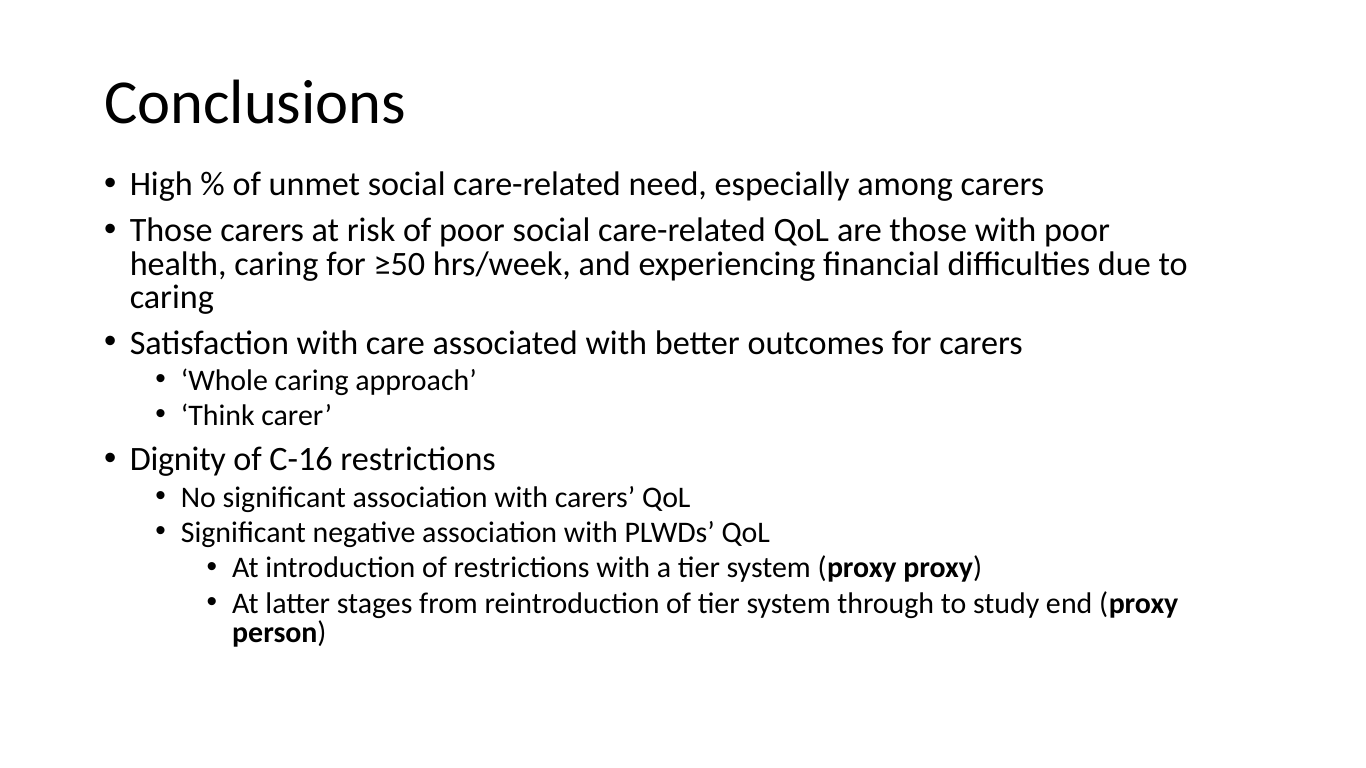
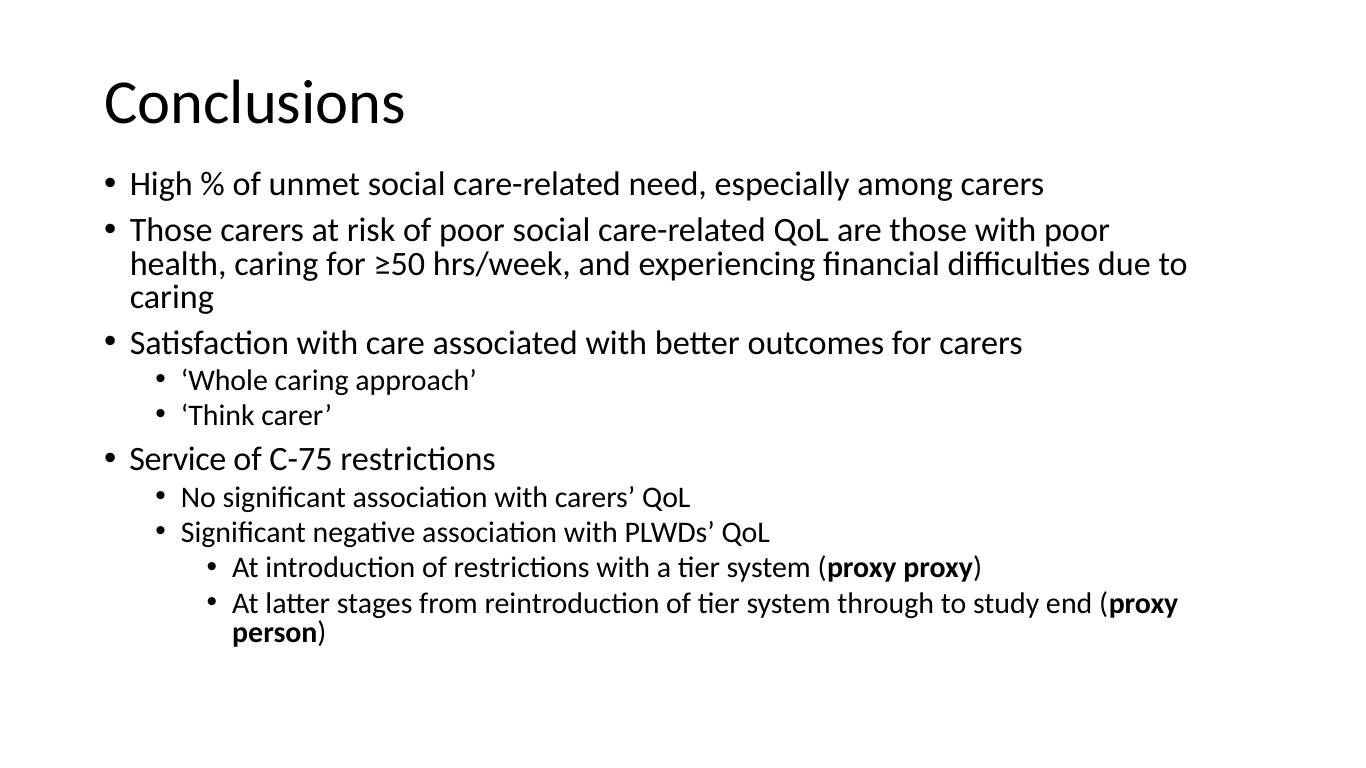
Dignity: Dignity -> Service (178, 460)
C-16: C-16 -> C-75 (301, 460)
